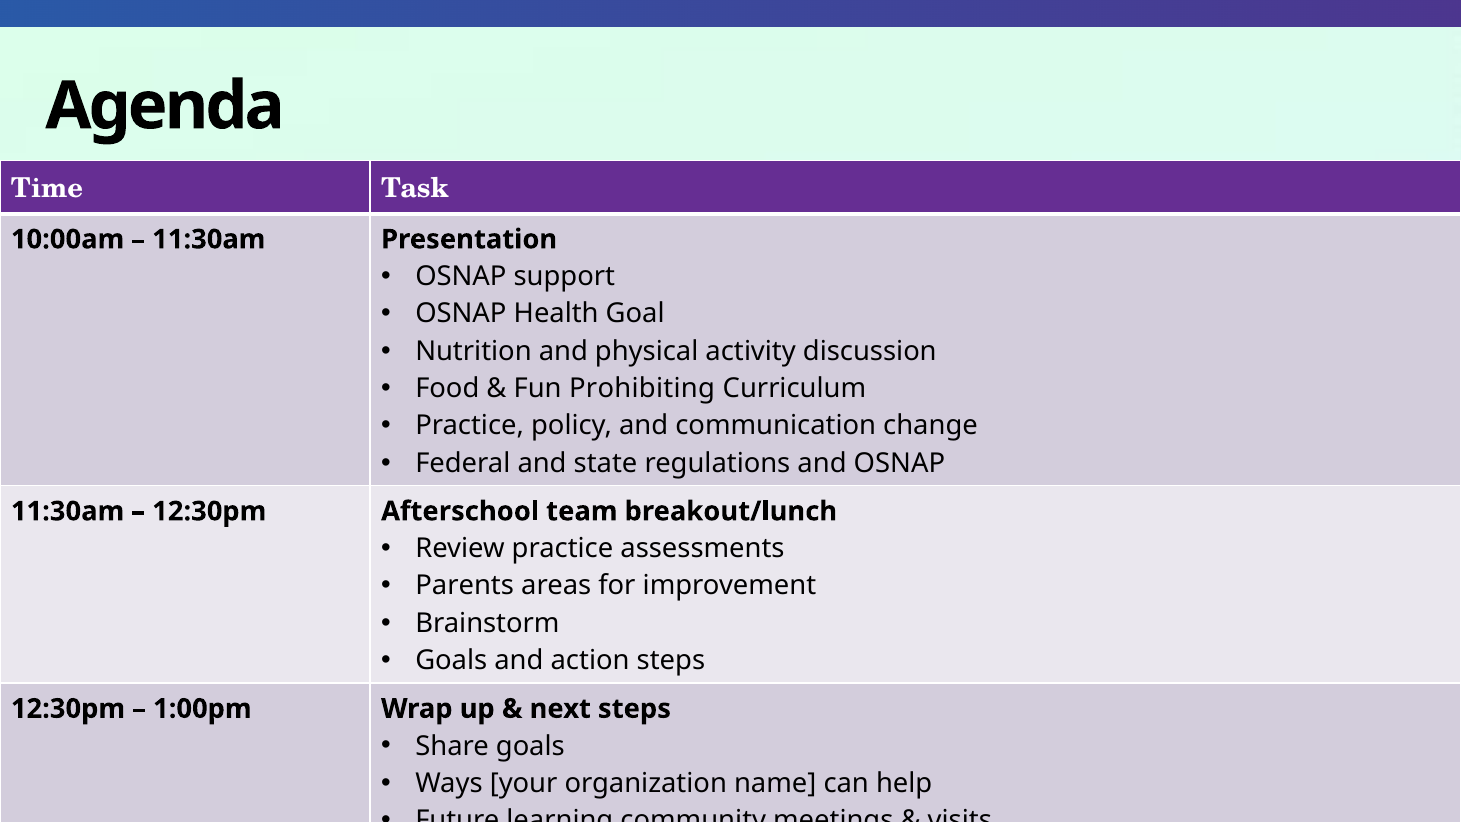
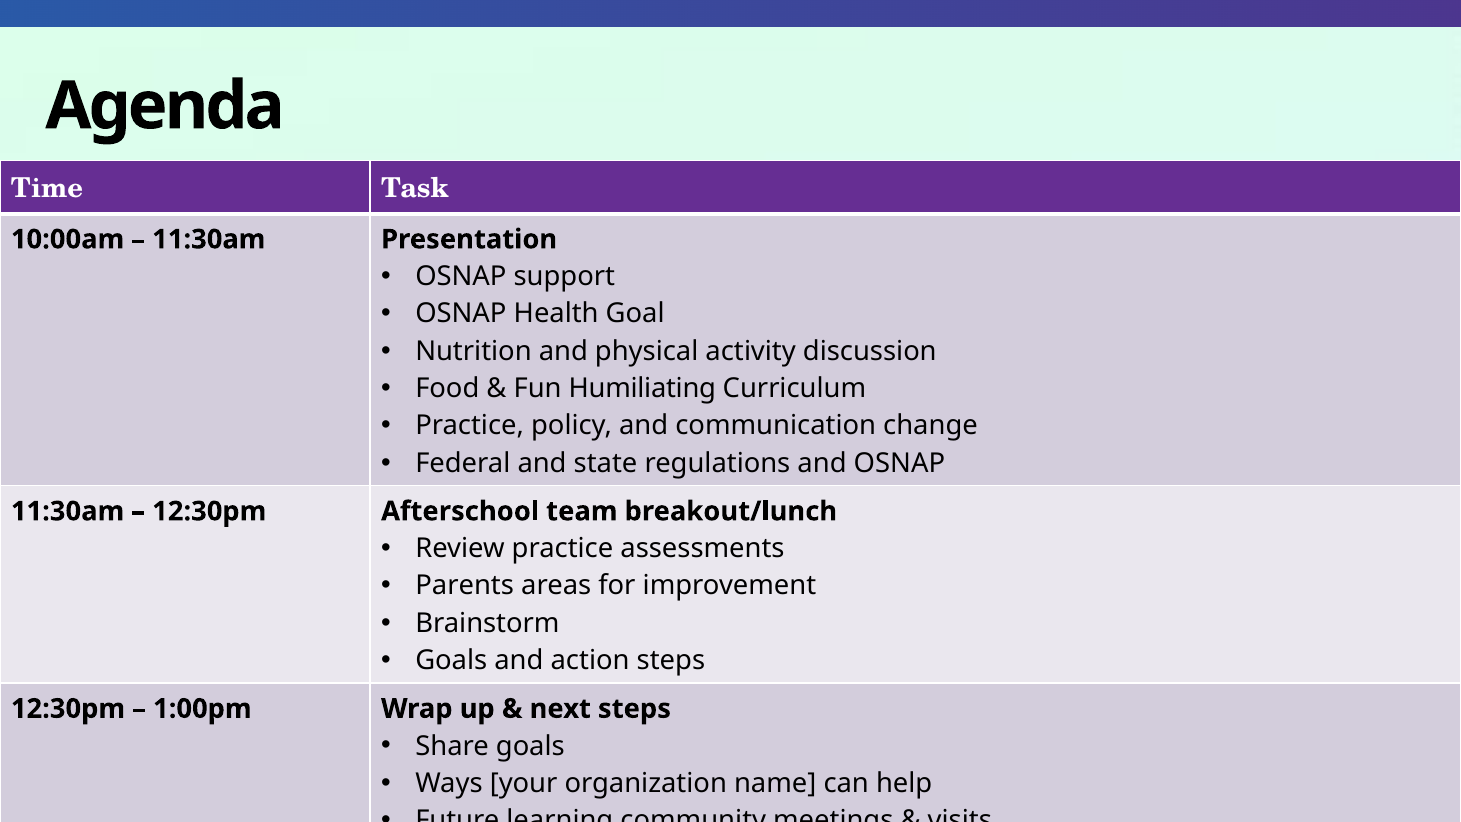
Prohibiting: Prohibiting -> Humiliating (642, 388)
